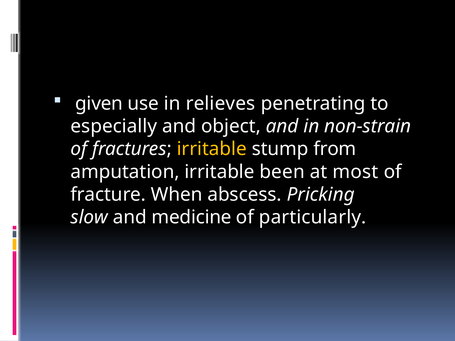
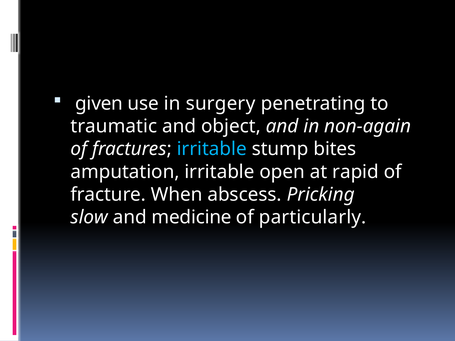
relieves: relieves -> surgery (221, 104)
especially: especially -> traumatic (114, 126)
non-strain: non-strain -> non-again (368, 126)
irritable colour: yellow -> light blue (212, 149)
from: from -> bites (335, 149)
been: been -> open (282, 172)
most: most -> rapid (356, 172)
